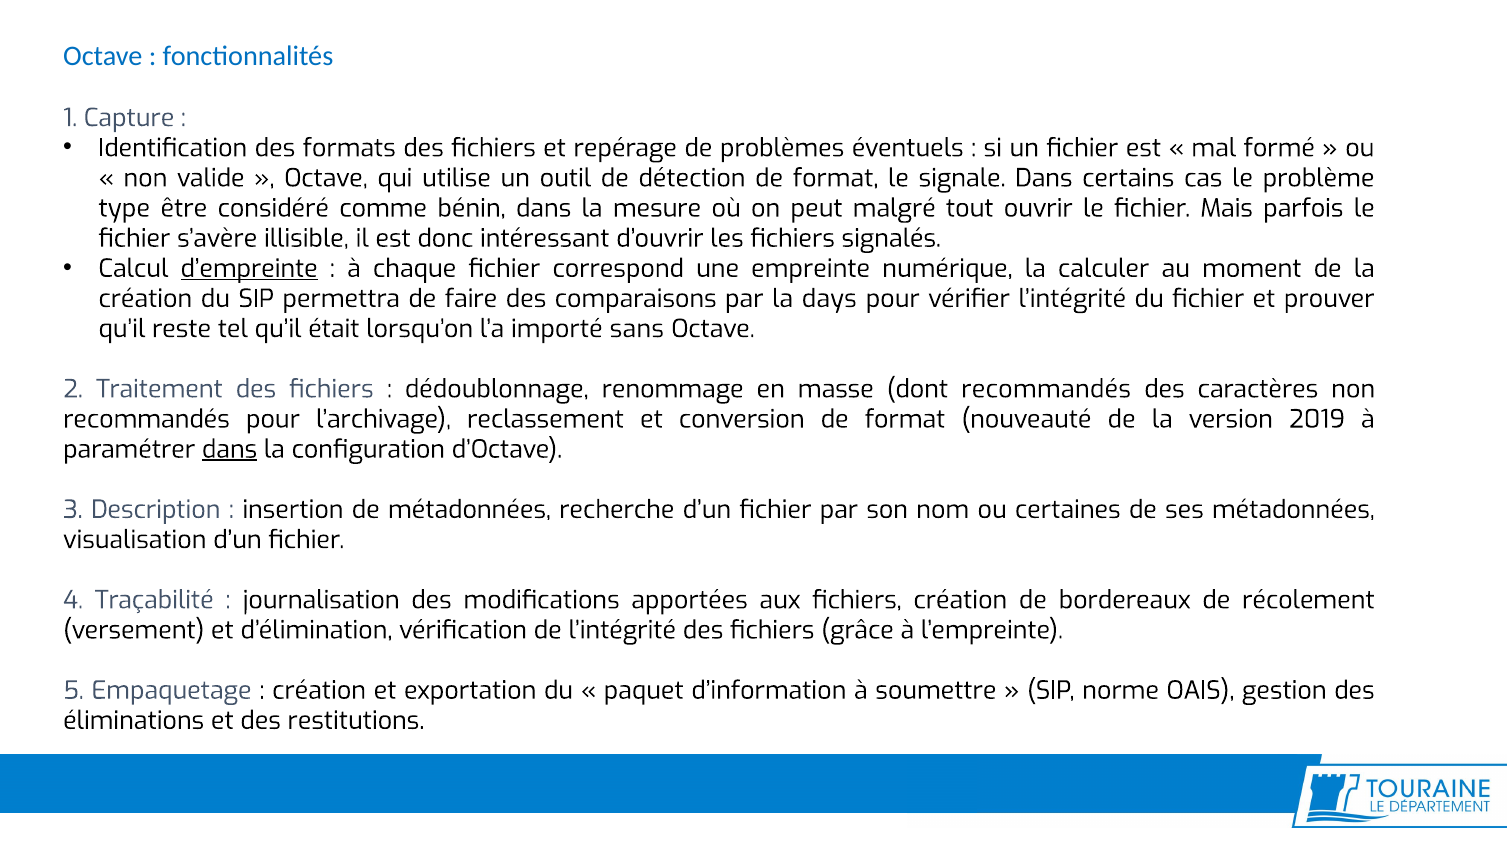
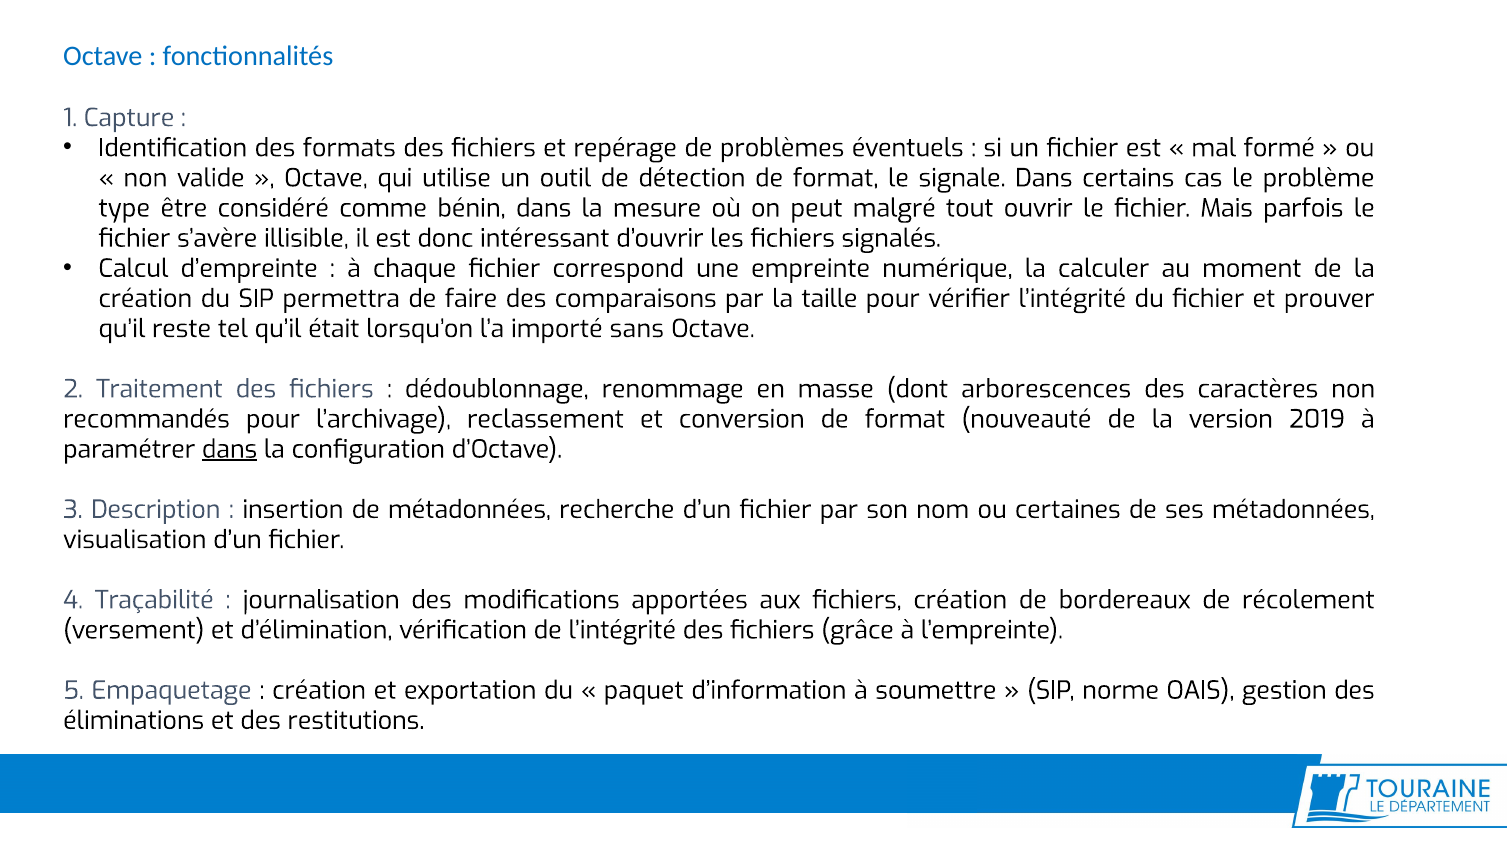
d’empreinte underline: present -> none (249, 268)
days: days -> taille (829, 299)
dont recommandés: recommandés -> arborescences (1046, 389)
